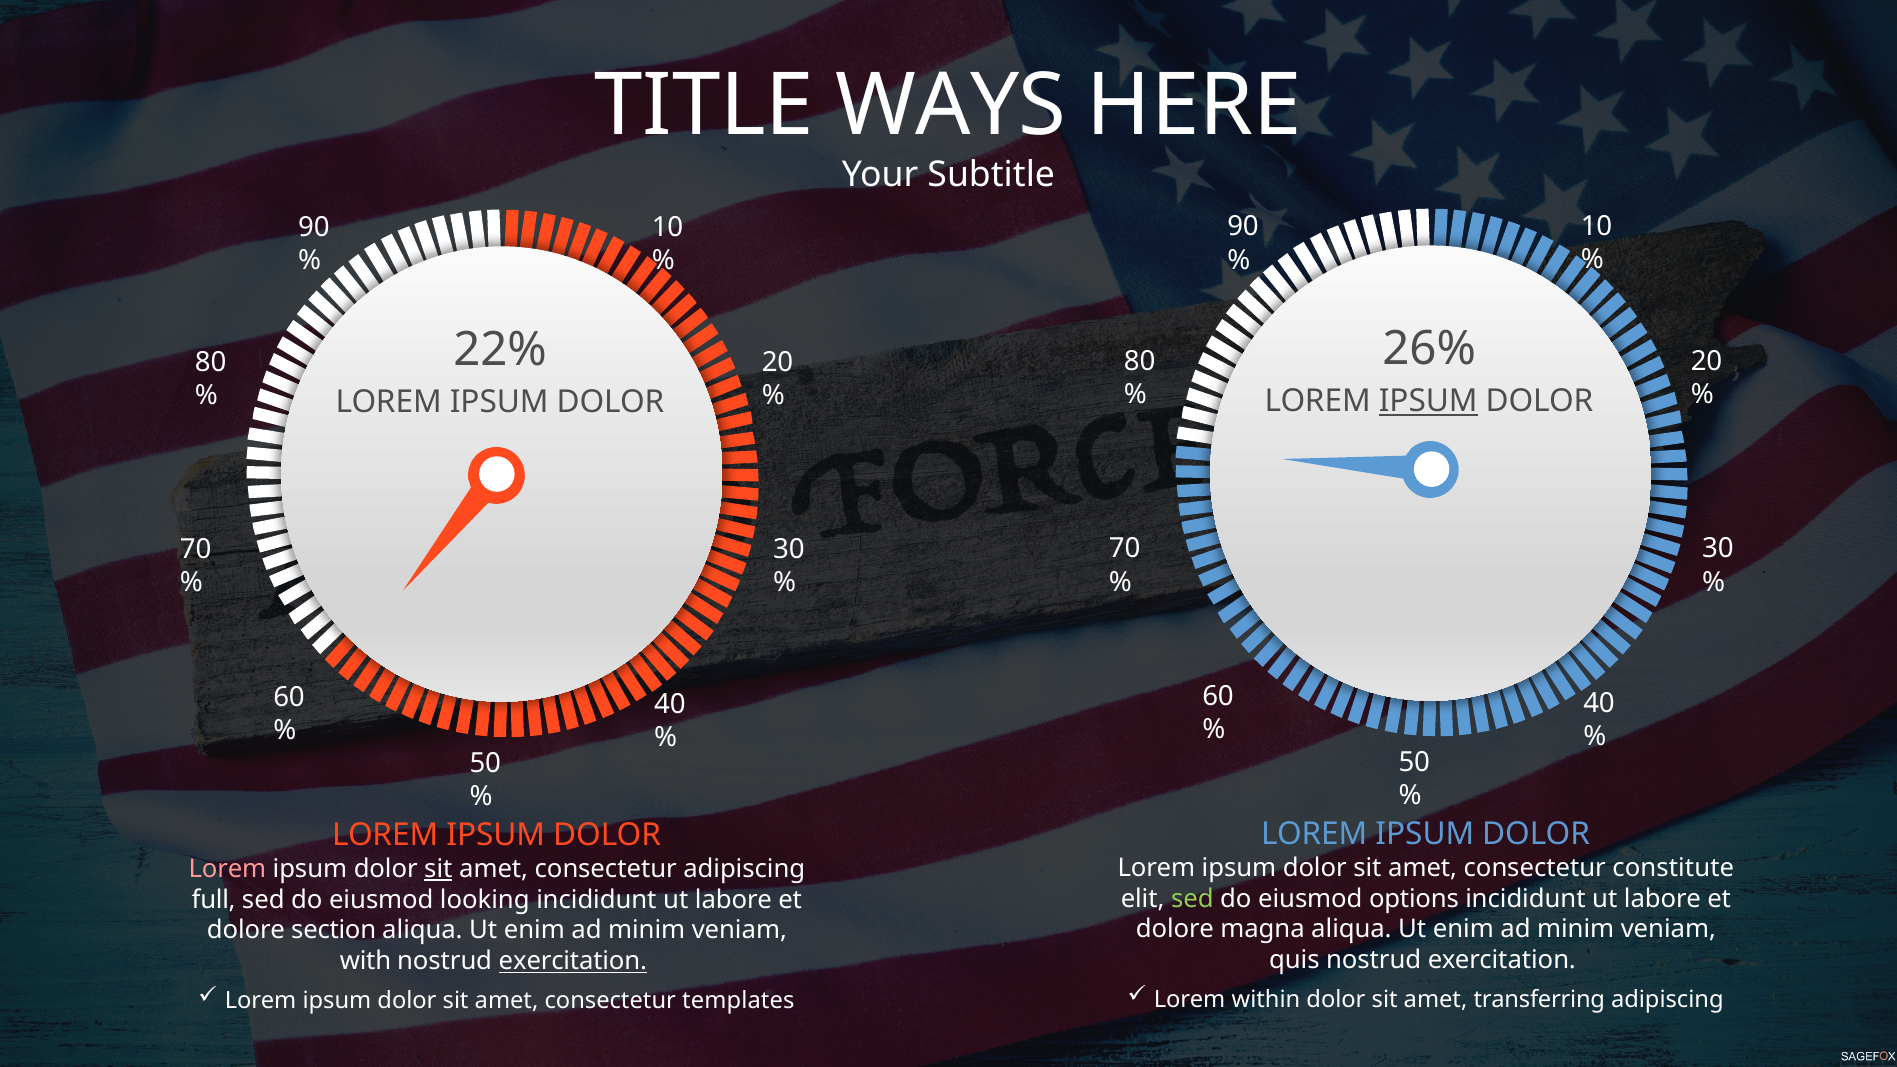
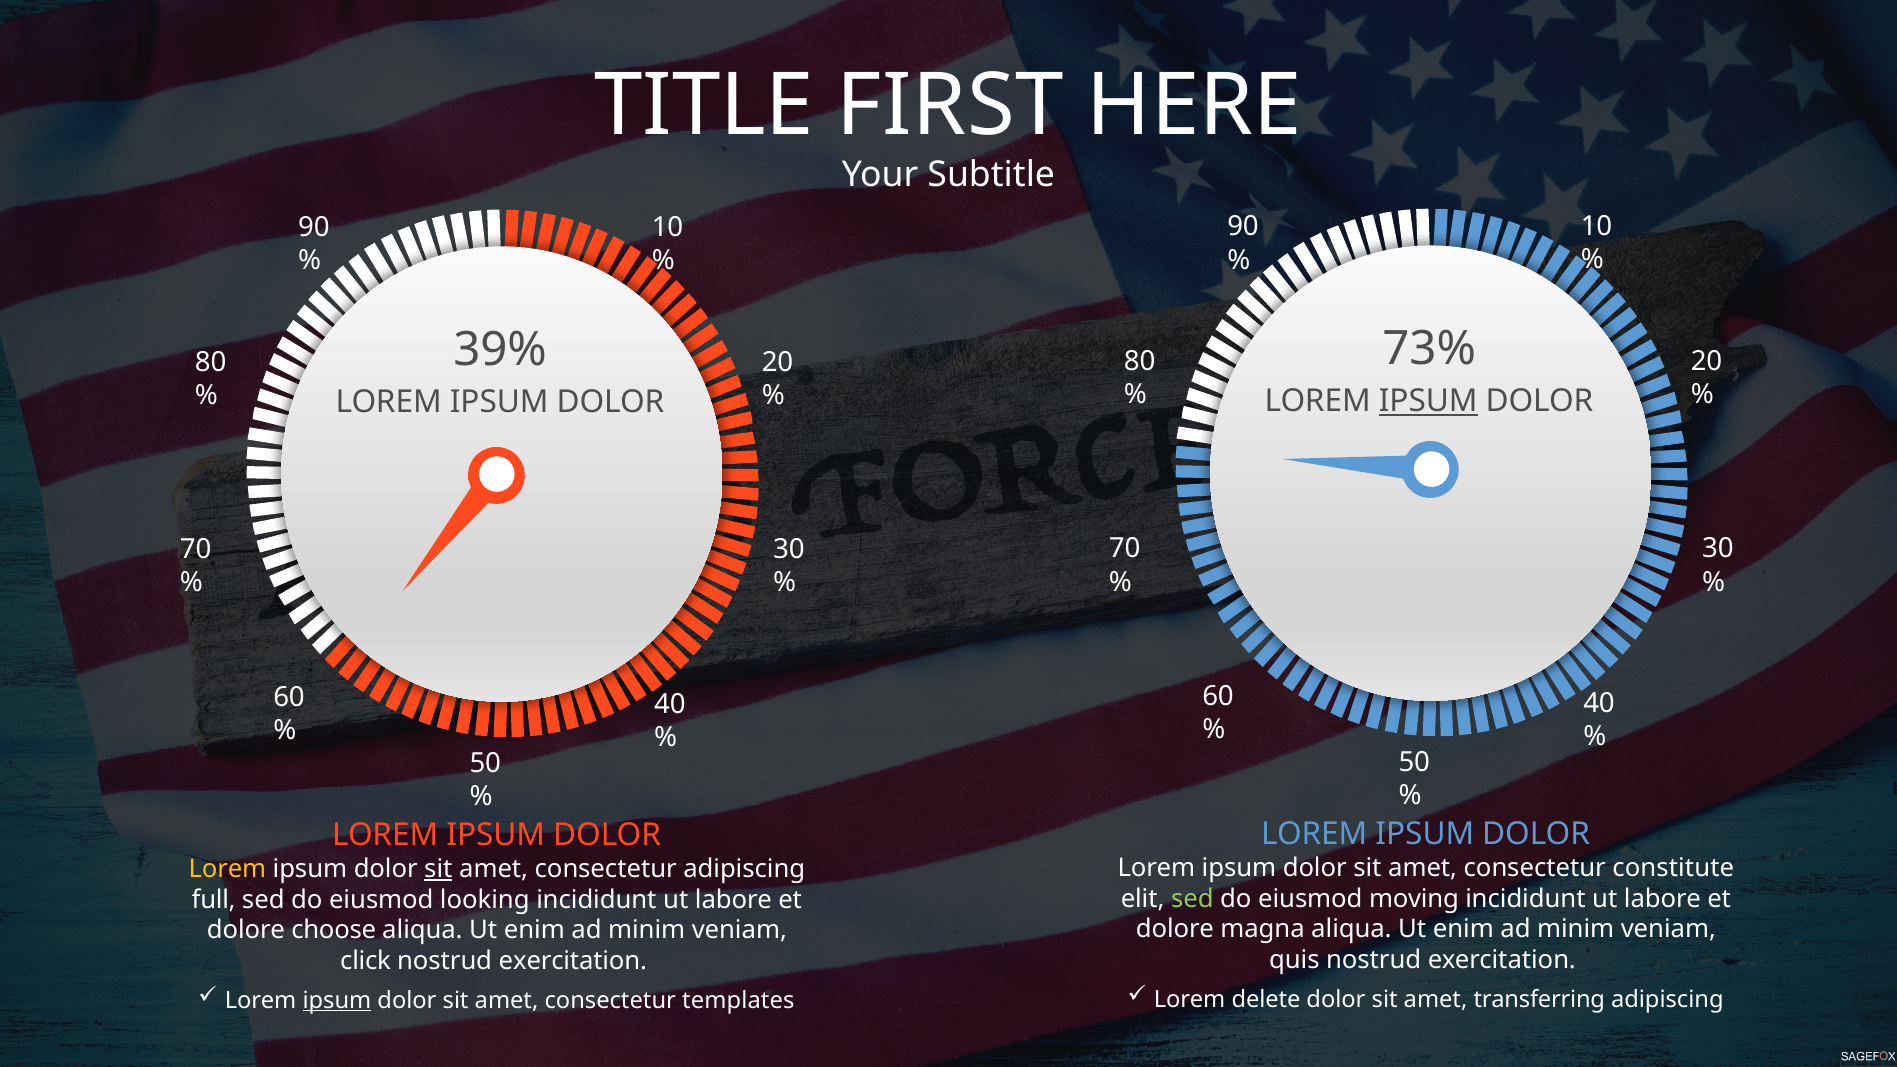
WAYS: WAYS -> FIRST (950, 105)
26%: 26% -> 73% (1429, 349)
22%: 22% -> 39% (500, 350)
Lorem colour: pink -> yellow (227, 869)
options: options -> moving (1414, 899)
section: section -> choose (334, 930)
with: with -> click (366, 961)
exercitation underline: present -> none (573, 961)
within: within -> delete (1266, 999)
ipsum underline: none -> present (337, 1000)
